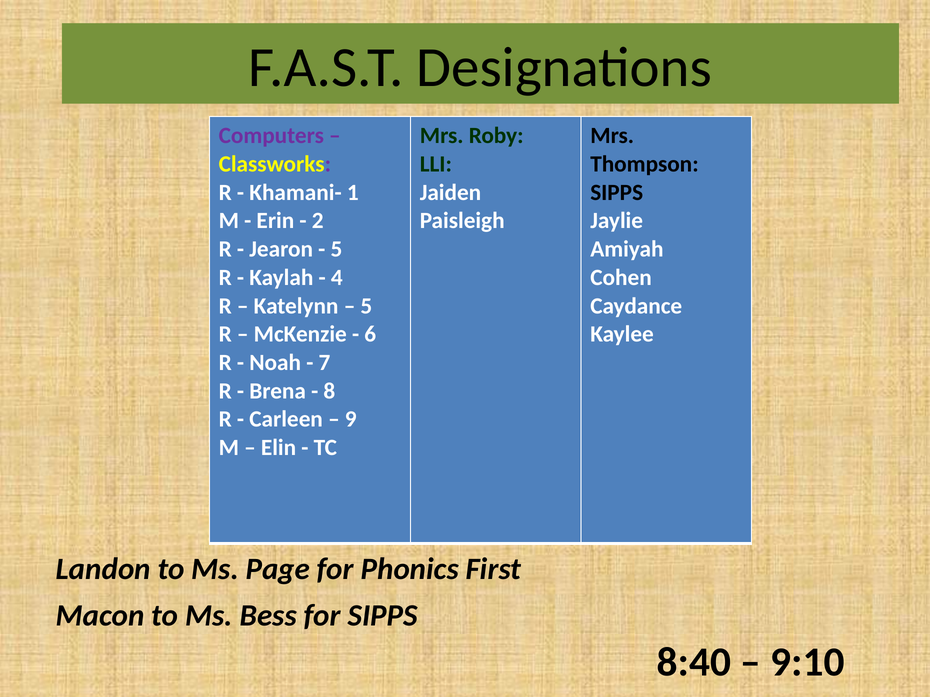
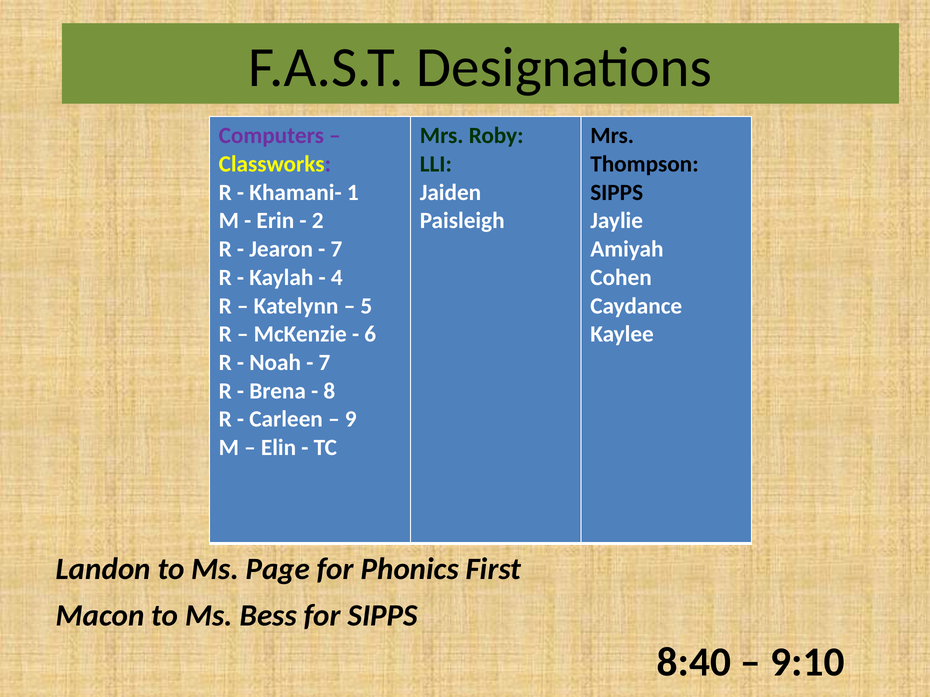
5: 5 -> 7 (336, 249)
